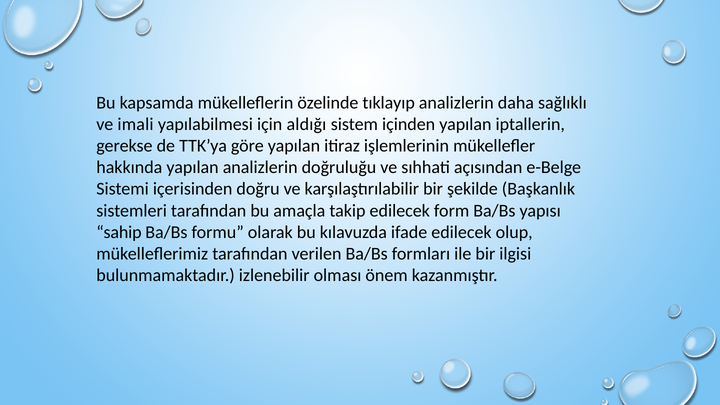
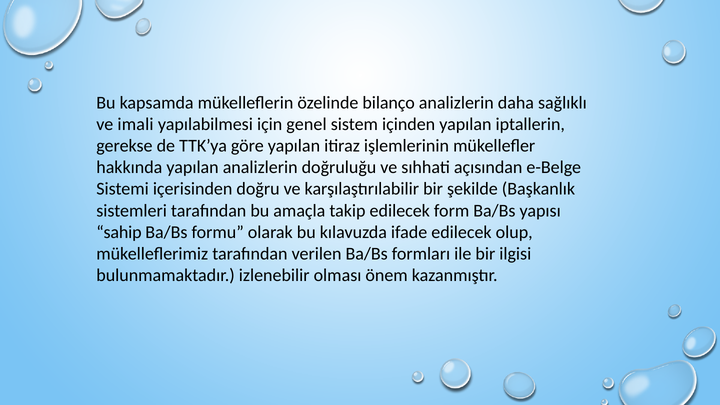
tıklayıp: tıklayıp -> bilanço (389, 103)
aldığı: aldığı -> genel (306, 124)
